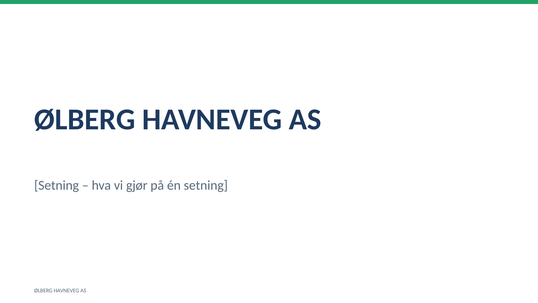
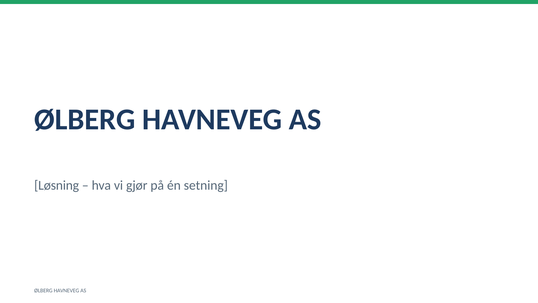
Setning: Setning -> Løsning (57, 185)
